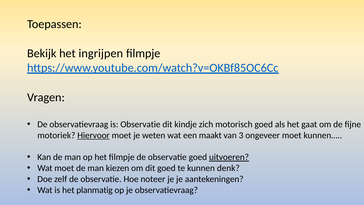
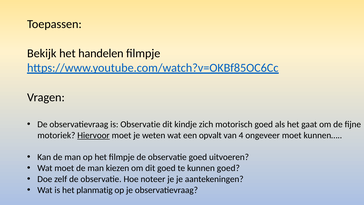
ingrijpen: ingrijpen -> handelen (101, 53)
maakt: maakt -> opvalt (210, 135)
3: 3 -> 4 (241, 135)
uitvoeren underline: present -> none (229, 157)
kunnen denk: denk -> goed (228, 168)
